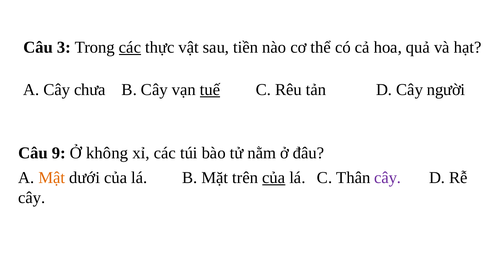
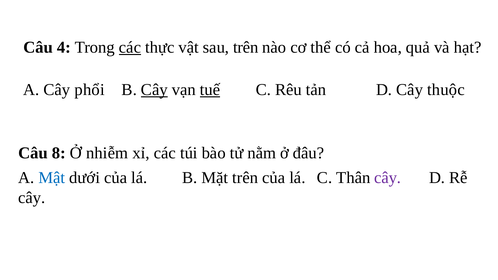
3: 3 -> 4 (64, 48)
sau tiền: tiền -> trên (246, 48)
chưa: chưa -> phổi (90, 90)
Cây underline: none -> present (154, 90)
người: người -> thuộc (446, 90)
9: 9 -> 8 (59, 153)
không: không -> nhiễm (107, 153)
Mật colour: orange -> blue (52, 178)
của underline: present -> none (274, 178)
